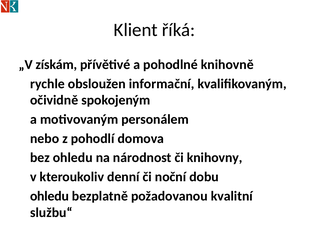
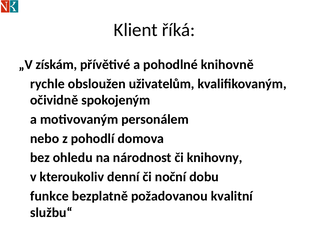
informační: informační -> uživatelům (162, 84)
ohledu: ohledu -> funkce (49, 197)
